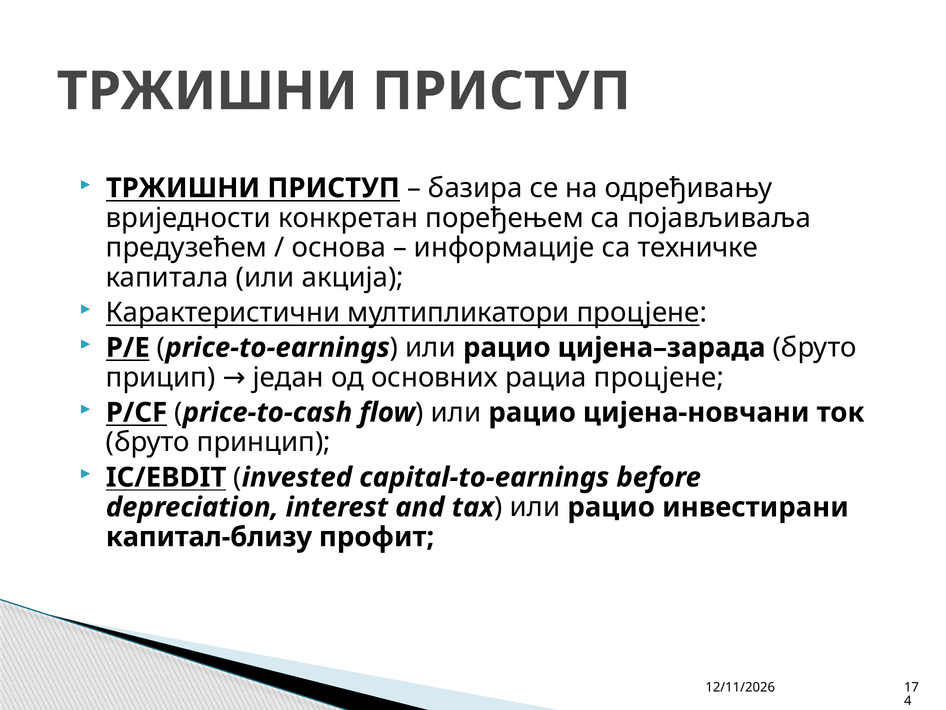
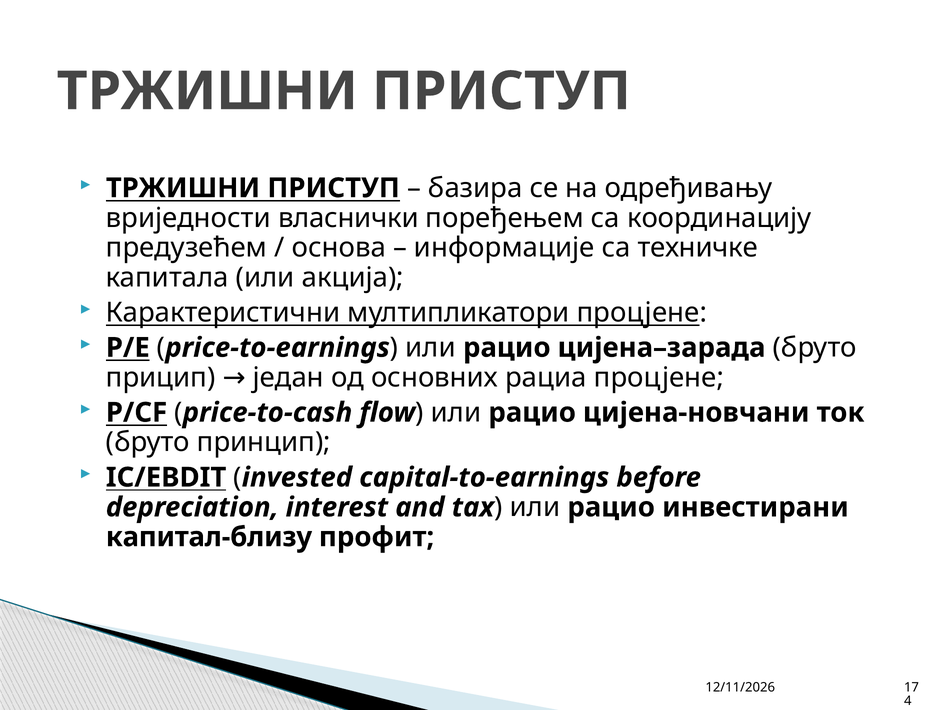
конкретан: конкретан -> власнички (348, 218)
појављиваља: појављиваља -> координацију (719, 218)
